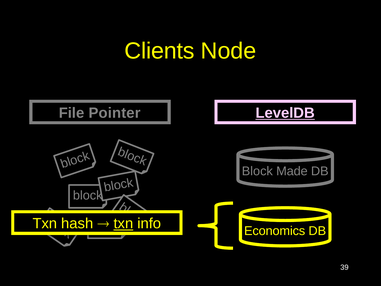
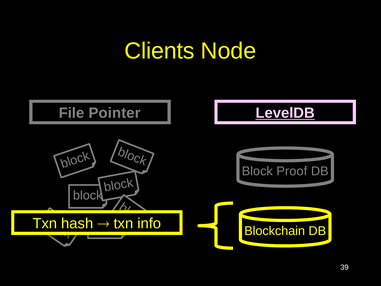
Made: Made -> Proof (292, 171)
txn underline: present -> none (123, 223)
Economics: Economics -> Blockchain (275, 231)
